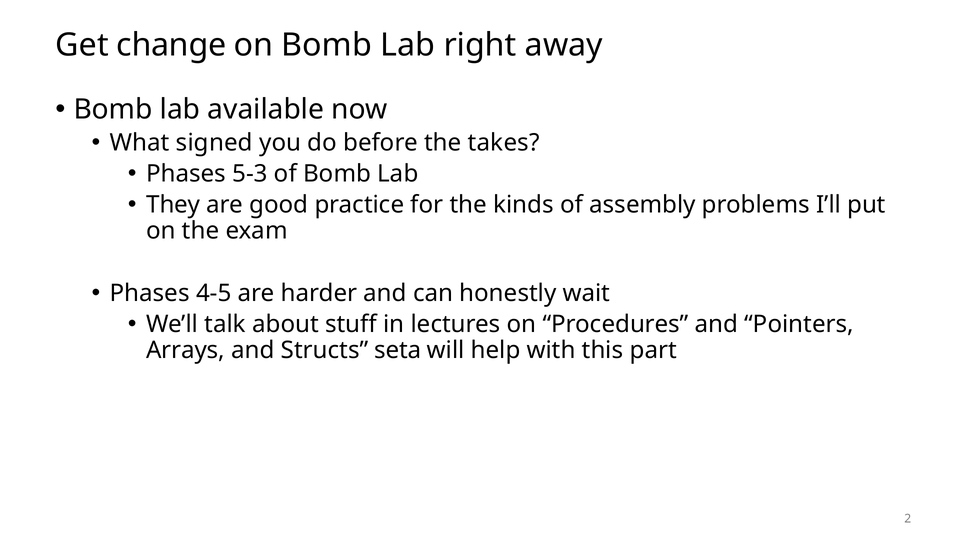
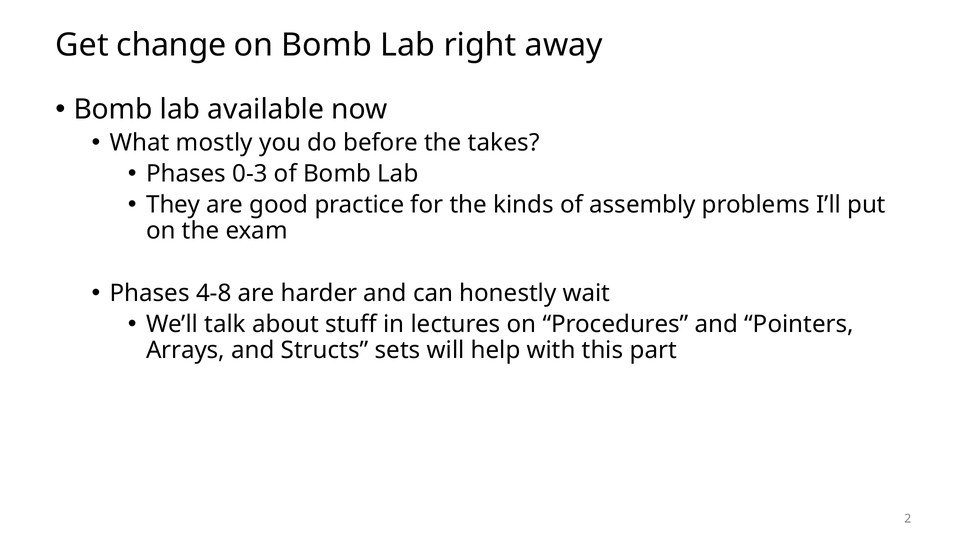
signed: signed -> mostly (214, 143)
5-3: 5-3 -> 0-3 (250, 174)
4-5: 4-5 -> 4-8 (214, 293)
seta: seta -> sets (398, 350)
